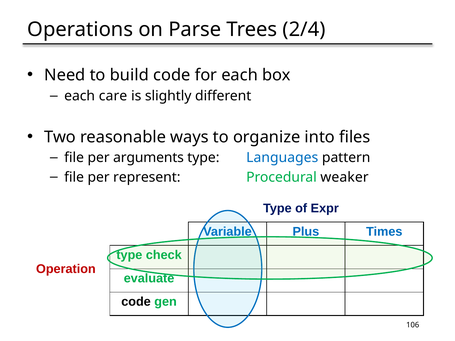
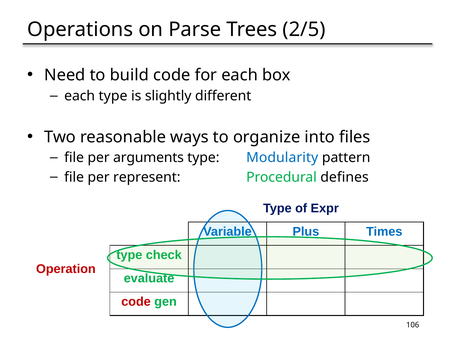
2/4: 2/4 -> 2/5 (304, 29)
each care: care -> type (113, 96)
Languages: Languages -> Modularity (282, 158)
weaker: weaker -> defines (345, 177)
code colour: black -> red (136, 302)
